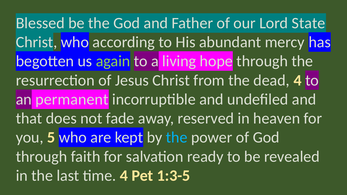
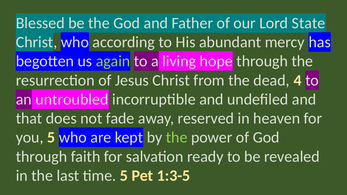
permanent: permanent -> untroubled (72, 99)
the colour: light blue -> light green (177, 138)
time 4: 4 -> 5 (124, 176)
